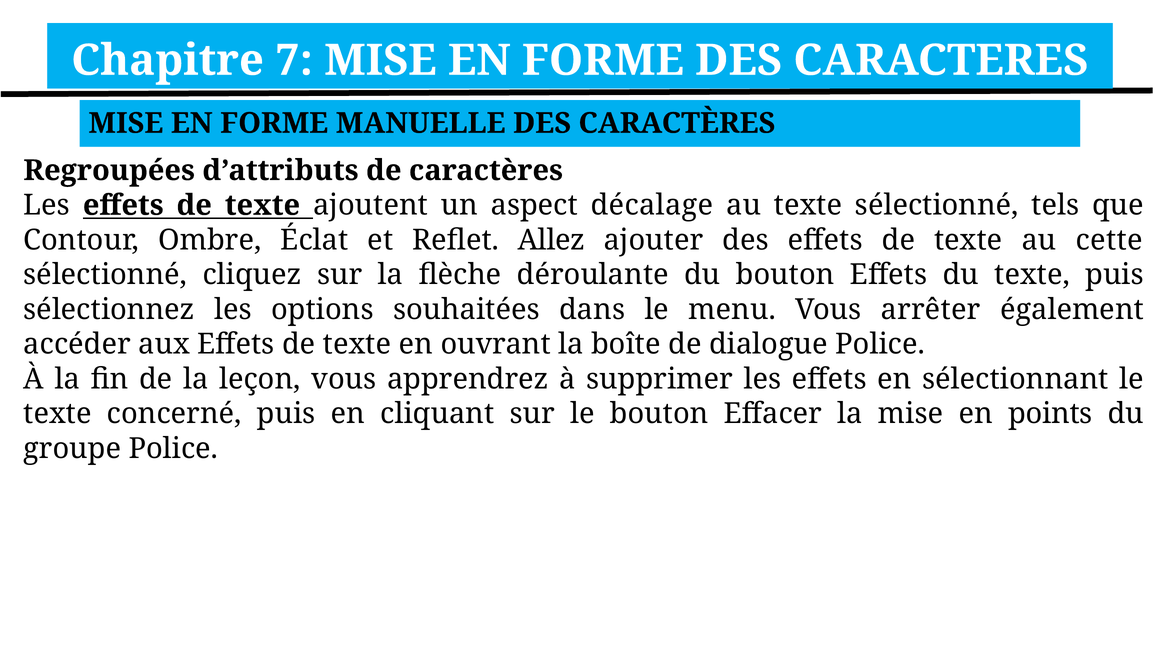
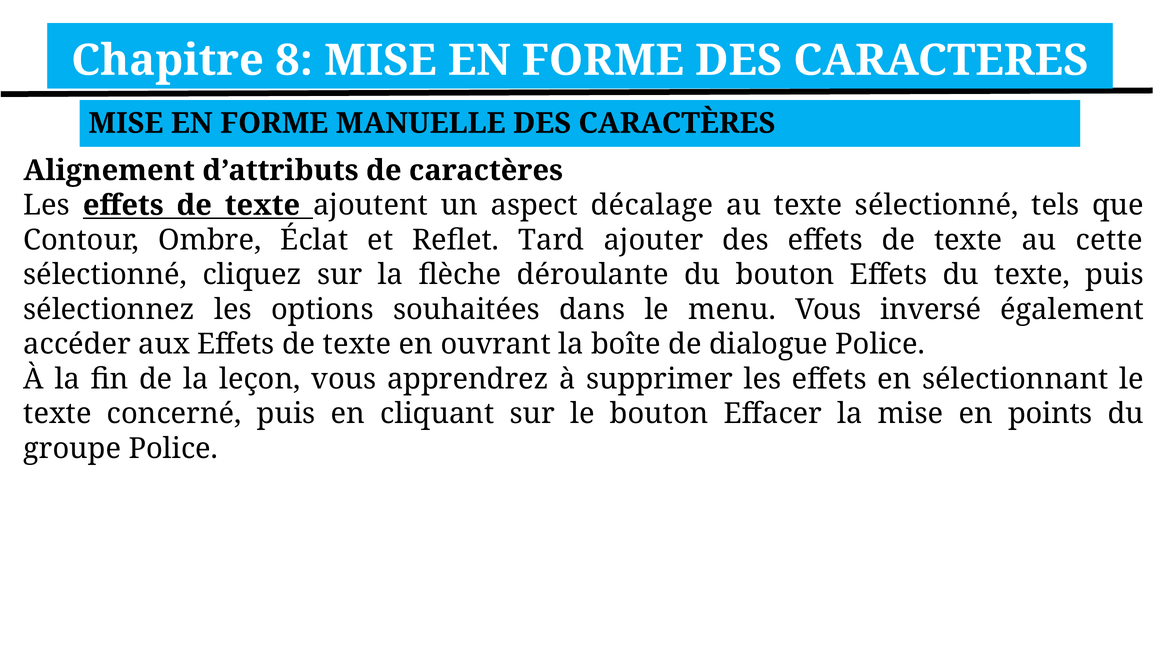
7: 7 -> 8 (294, 61)
Regroupées: Regroupées -> Alignement (109, 171)
Allez: Allez -> Tard (551, 240)
arrêter: arrêter -> inversé (931, 310)
